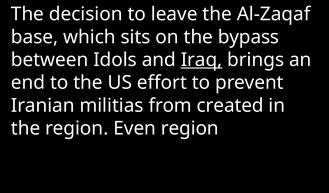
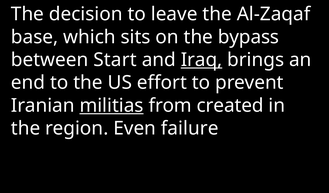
Idols: Idols -> Start (115, 60)
militias underline: none -> present (112, 105)
Even region: region -> failure (190, 128)
